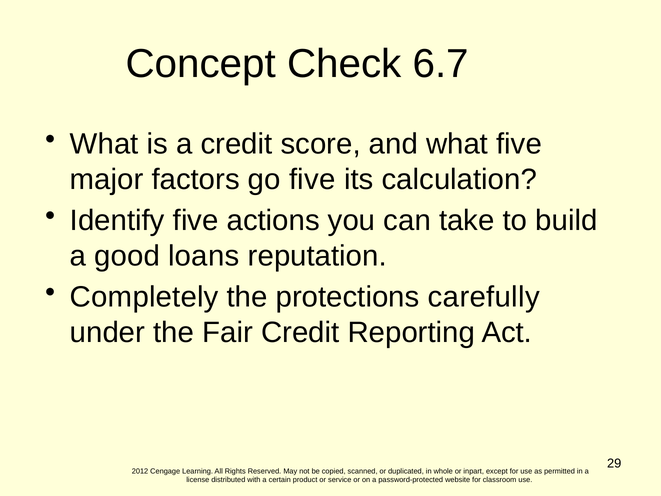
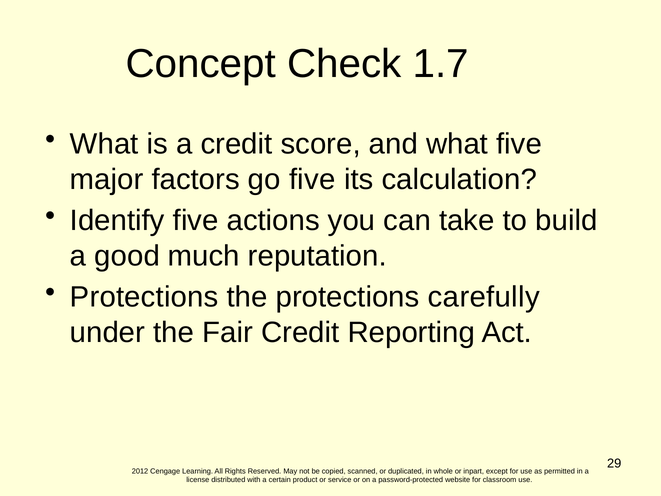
6.7: 6.7 -> 1.7 (441, 64)
loans: loans -> much (204, 256)
Completely: Completely -> Protections (144, 297)
